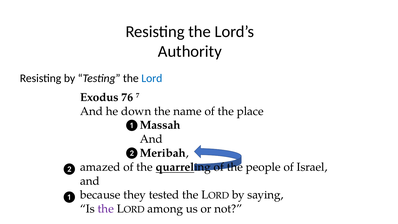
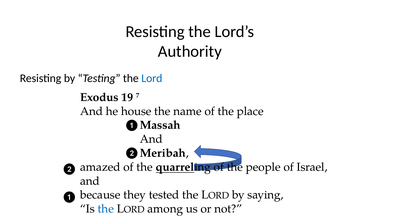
76: 76 -> 19 (127, 97)
down: down -> house (136, 111)
the colour: purple -> blue (106, 209)
